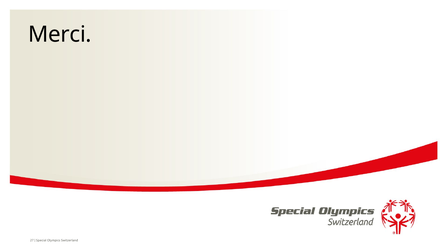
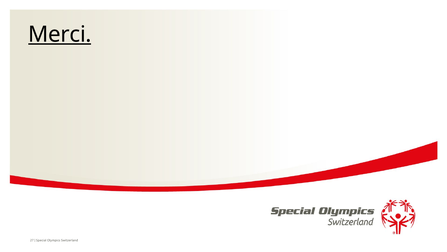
Merci underline: none -> present (60, 34)
